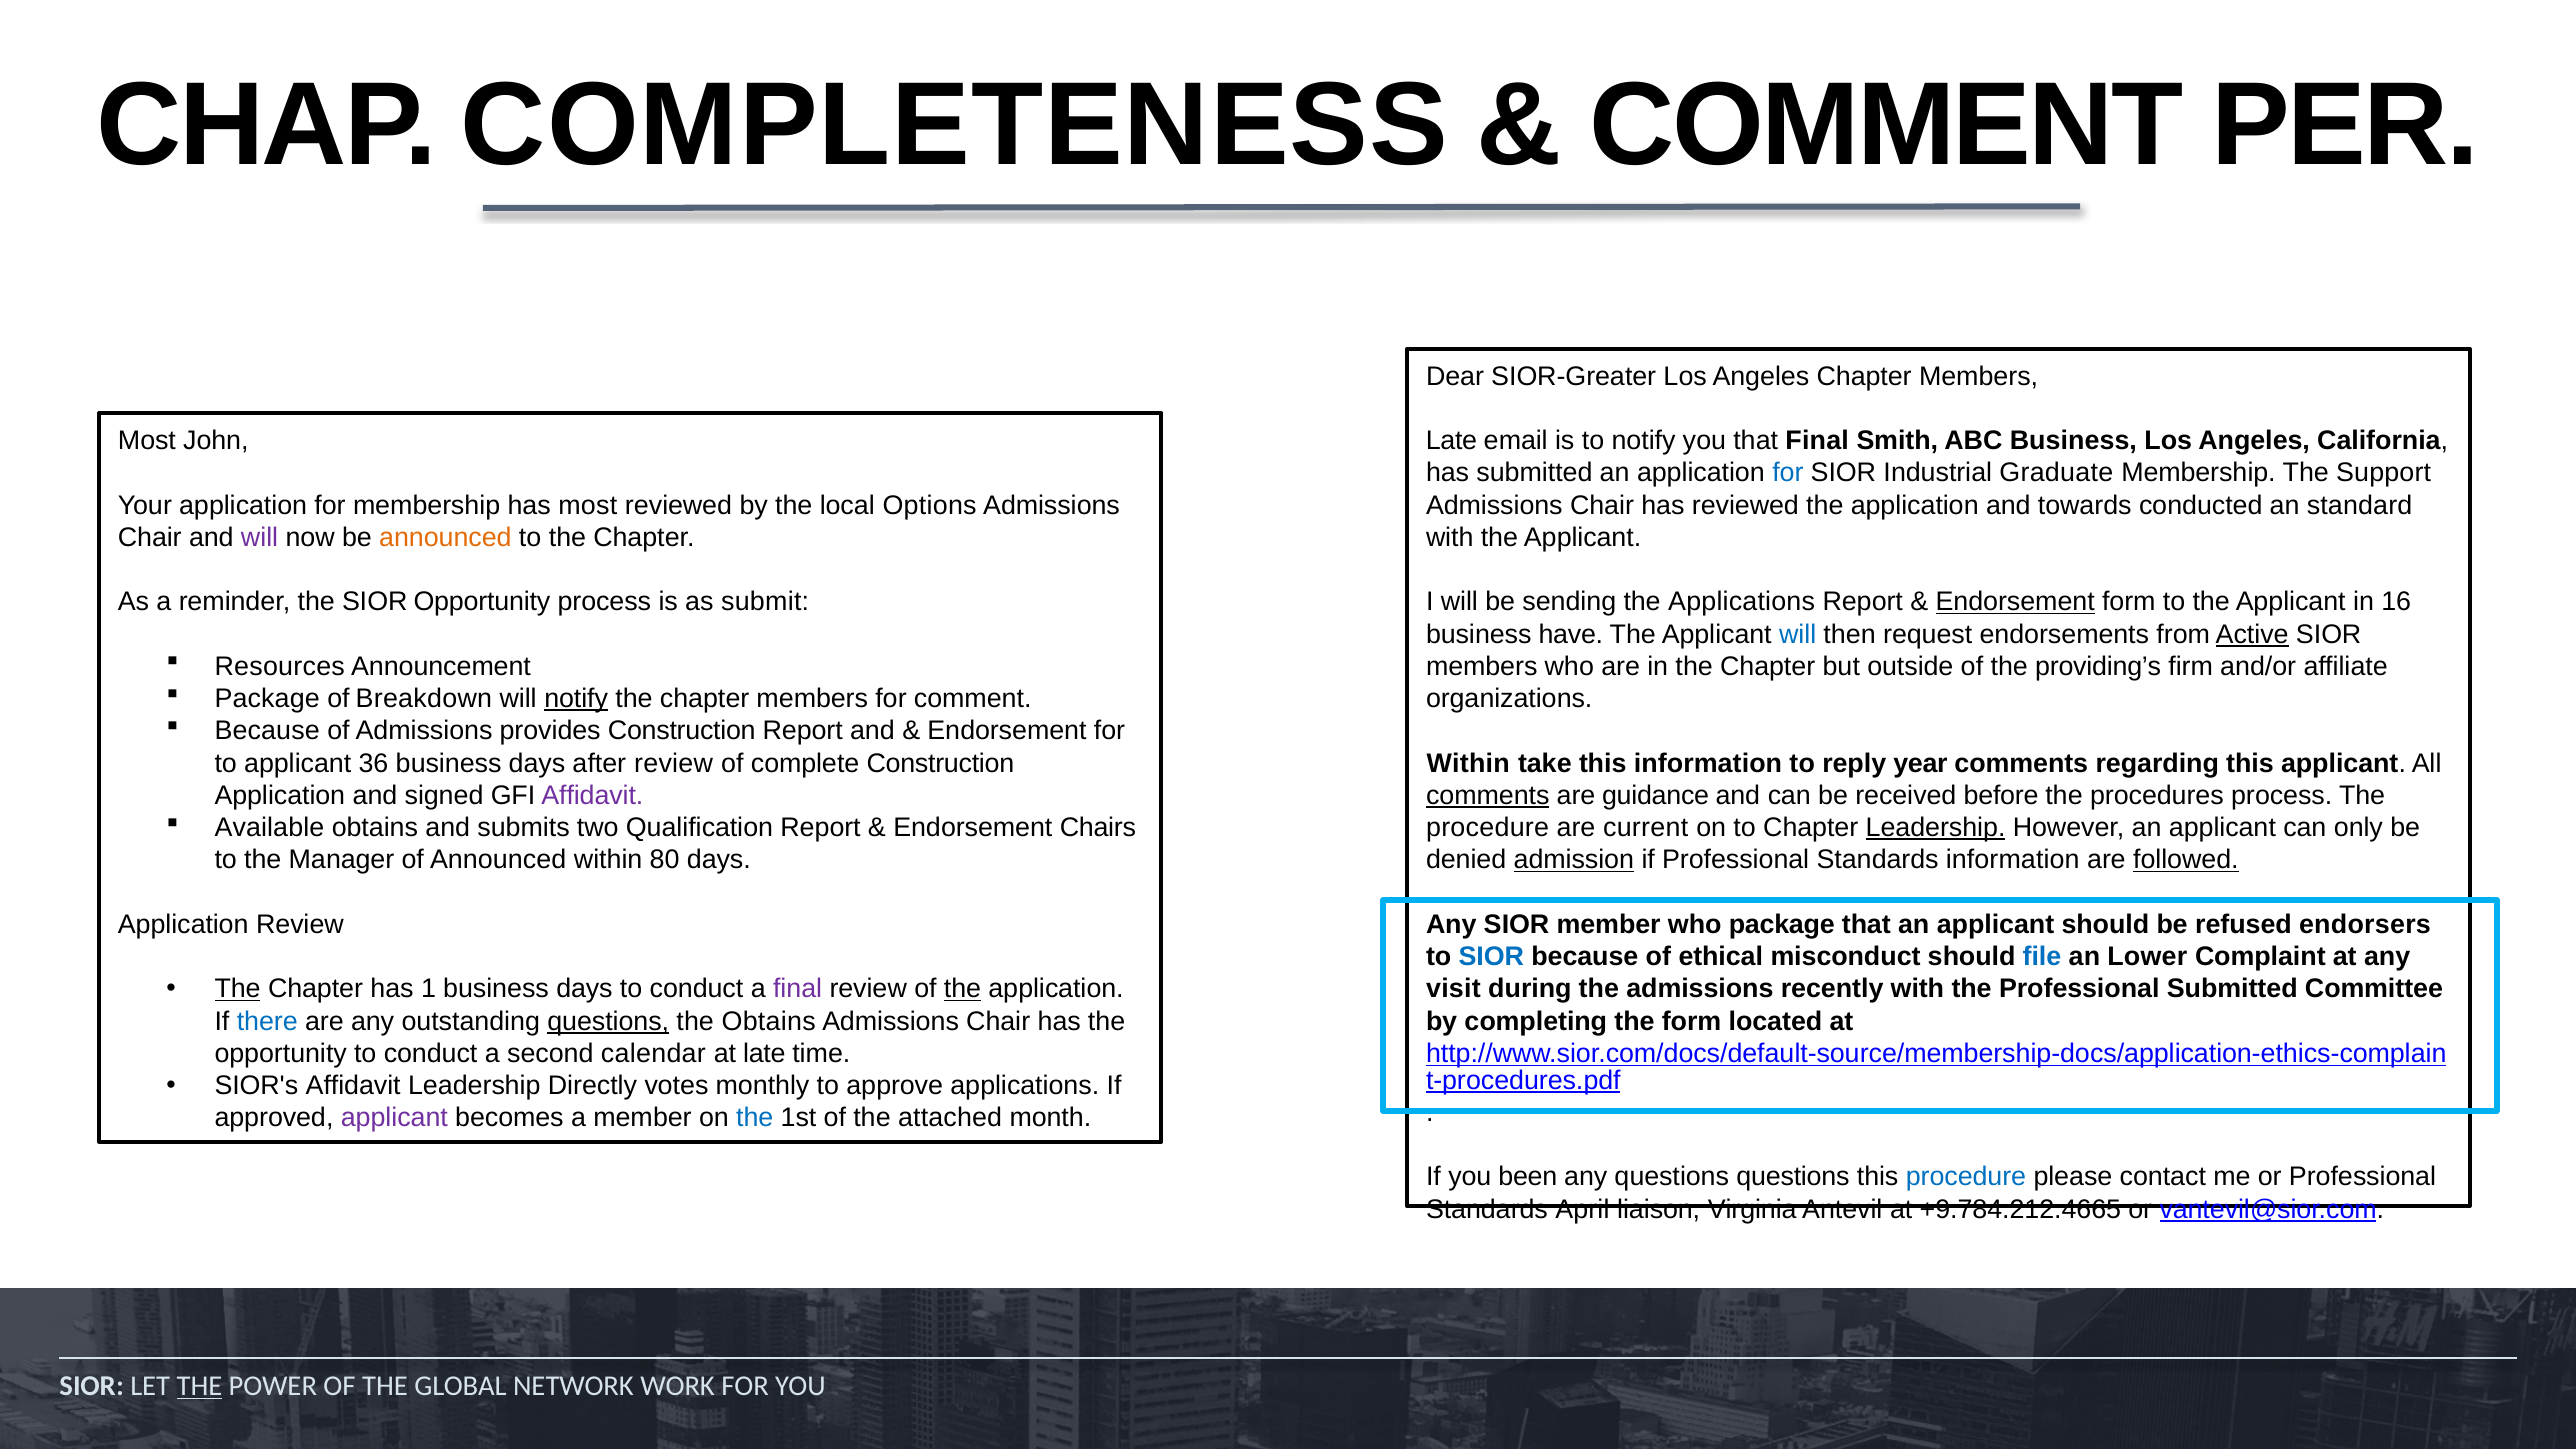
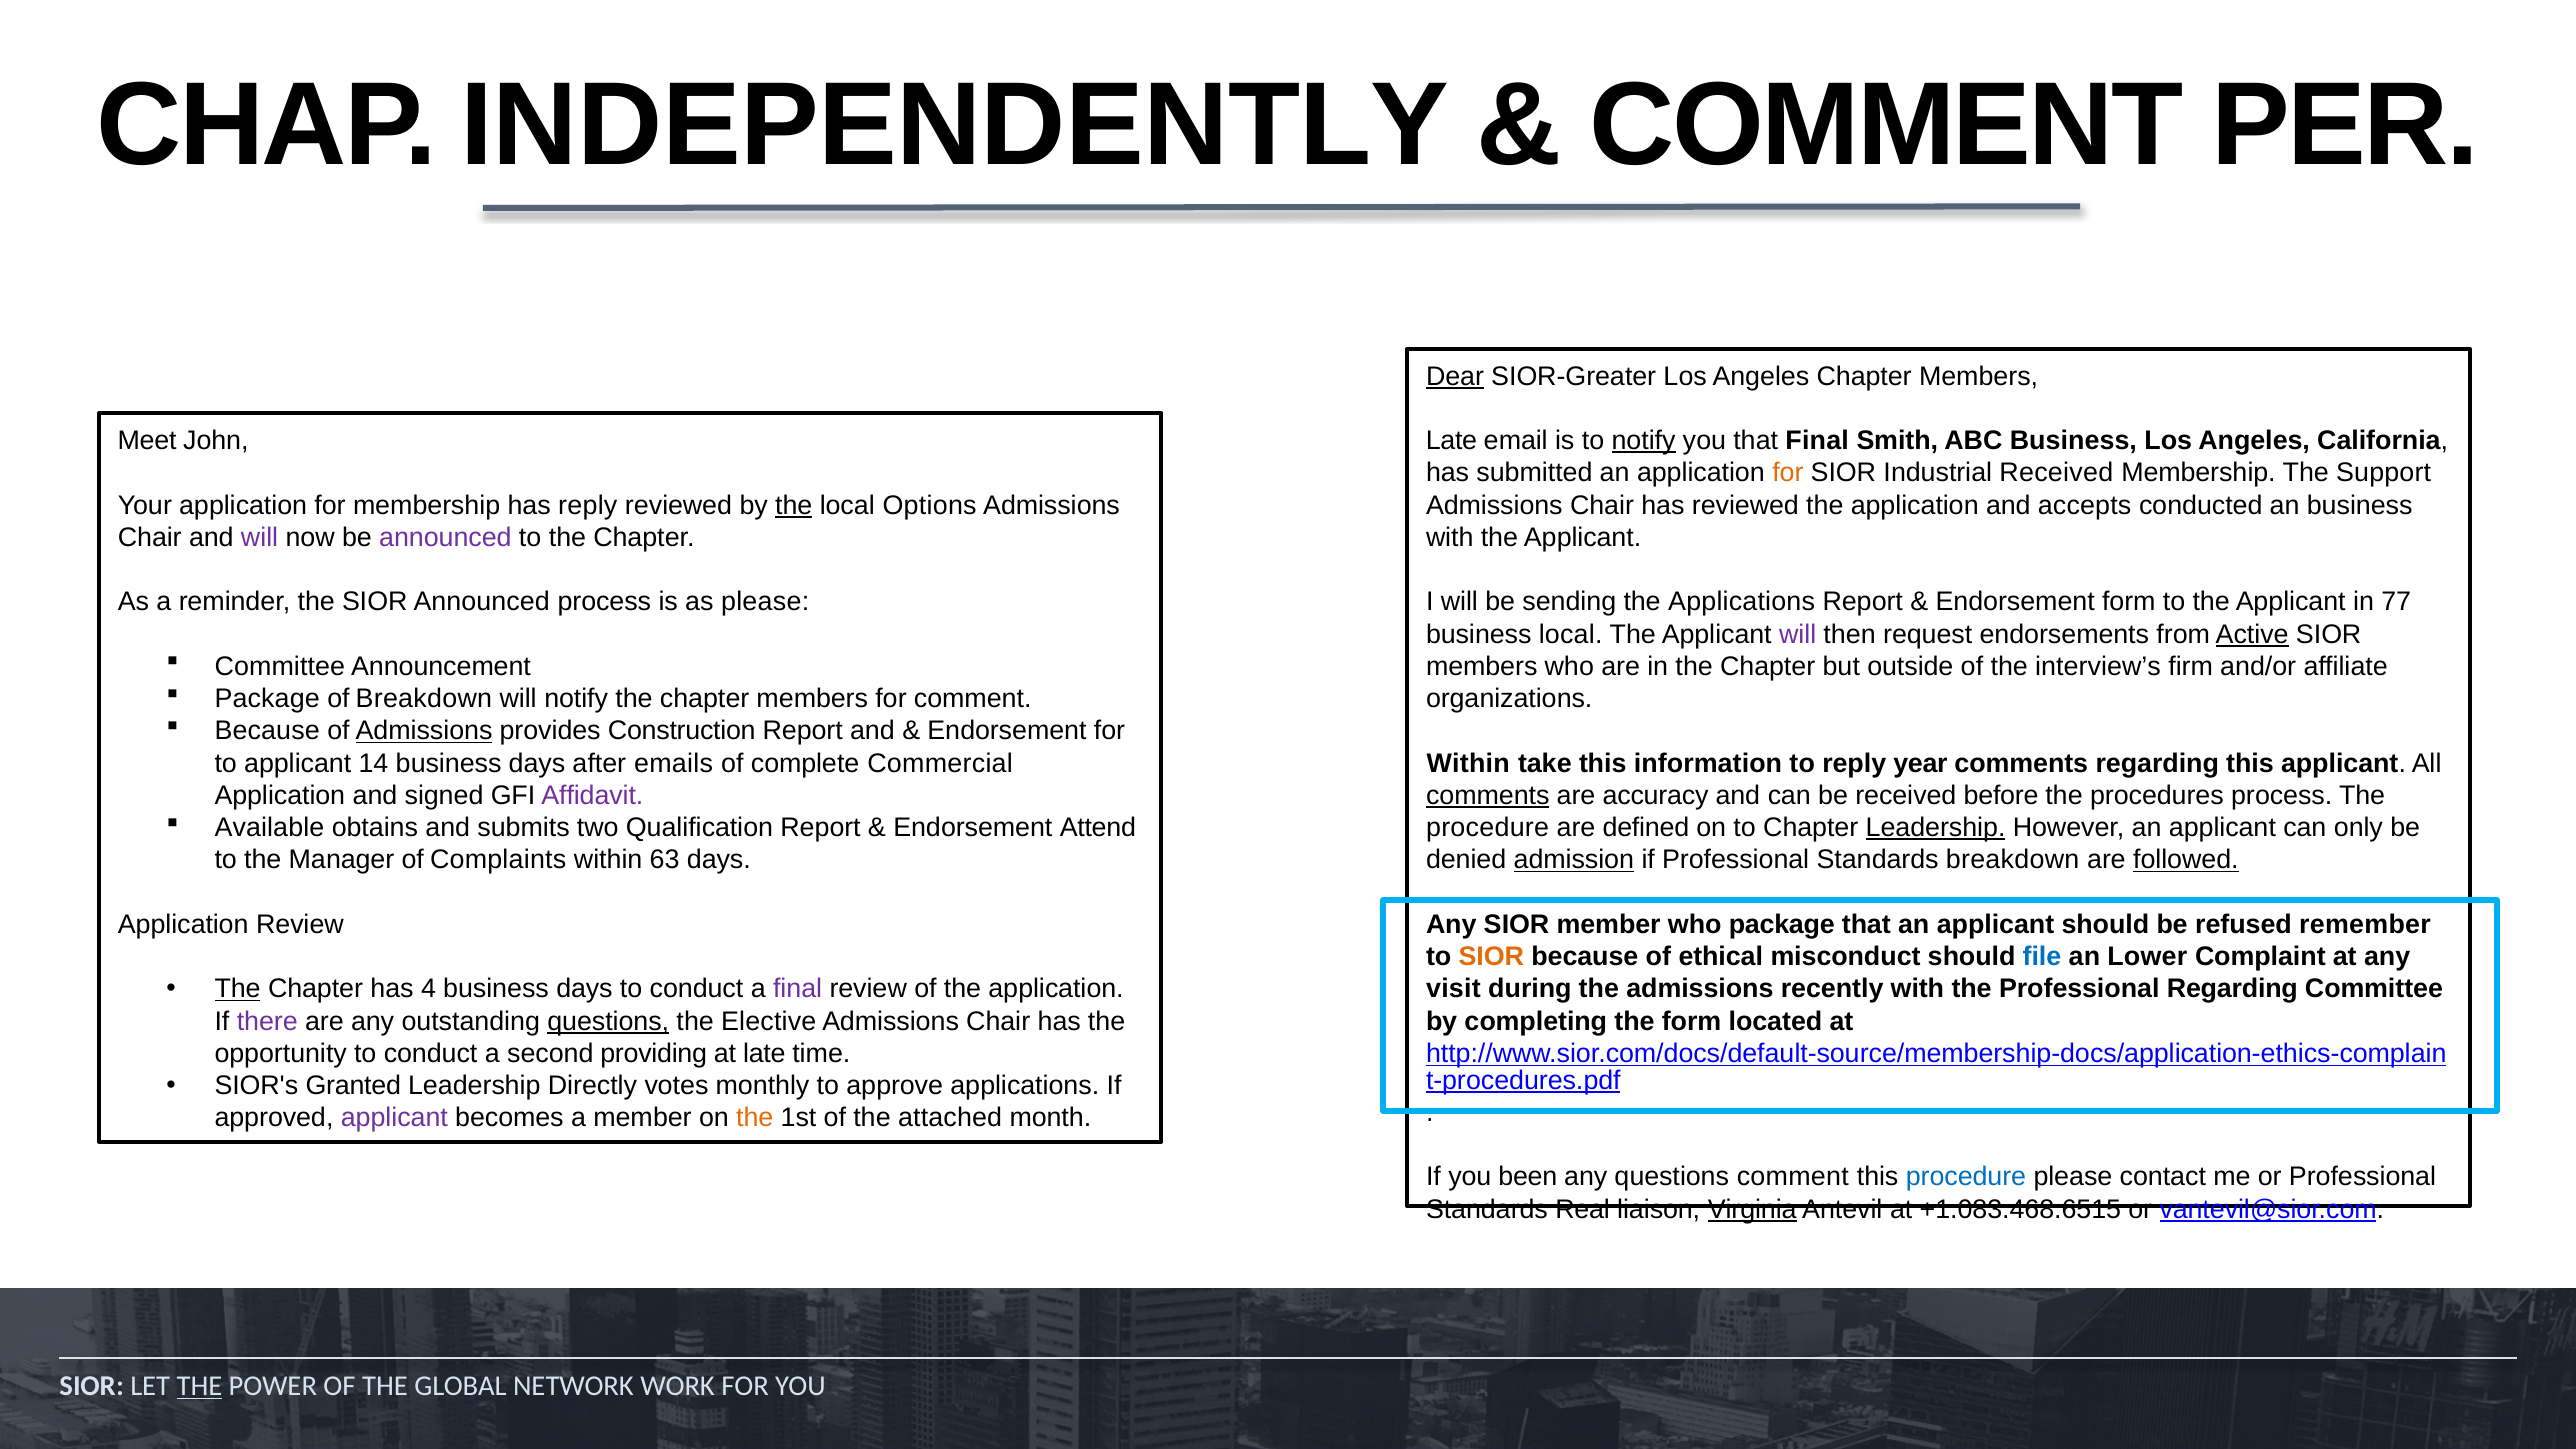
COMPLETENESS: COMPLETENESS -> INDEPENDENTLY (955, 126)
Dear underline: none -> present (1455, 376)
Most: Most -> Meet (147, 441)
notify underline: none -> present (1644, 441)
for colour: blue -> orange (1788, 473)
Industrial Graduate: Graduate -> Received (2056, 473)
has most: most -> reply (588, 505)
the underline: none -> present (794, 505)
towards: towards -> accepts (2085, 505)
an standard: standard -> business (2360, 505)
announced colour: orange -> purple (445, 537)
SIOR Opportunity: Opportunity -> Announced (482, 602)
as submit: submit -> please (765, 602)
Endorsement underline: present -> none (2015, 602)
16: 16 -> 77 (2396, 602)
business have: have -> local (1571, 634)
will colour: blue -> purple (1798, 634)
Resources: Resources -> Committee (280, 666)
providing’s: providing’s -> interview’s (2098, 666)
notify underline: present -> none (576, 699)
Admissions underline: none -> present (424, 731)
36: 36 -> 14 (373, 763)
after review: review -> emails (674, 763)
complete Construction: Construction -> Commercial (940, 763)
guidance: guidance -> accuracy (1656, 795)
Chairs: Chairs -> Attend (1098, 828)
current: current -> defined (1646, 828)
of Announced: Announced -> Complaints (498, 860)
80: 80 -> 63 (665, 860)
Standards information: information -> breakdown (2013, 860)
endorsers: endorsers -> remember (2365, 924)
SIOR colour: blue -> orange (1491, 957)
1: 1 -> 4 (429, 989)
the underline: present -> none (963, 989)
Professional Submitted: Submitted -> Regarding (2232, 989)
there colour: blue -> purple (267, 1021)
the Obtains: Obtains -> Elective (769, 1021)
calendar: calendar -> providing (654, 1053)
SIOR's Affidavit: Affidavit -> Granted (353, 1086)
the colour: blue -> orange (755, 1118)
questions questions: questions -> comment (1793, 1177)
April: April -> Real (1583, 1209)
Virginia underline: none -> present (1752, 1209)
+9.784.212.4665: +9.784.212.4665 -> +1.083.468.6515 (2020, 1209)
